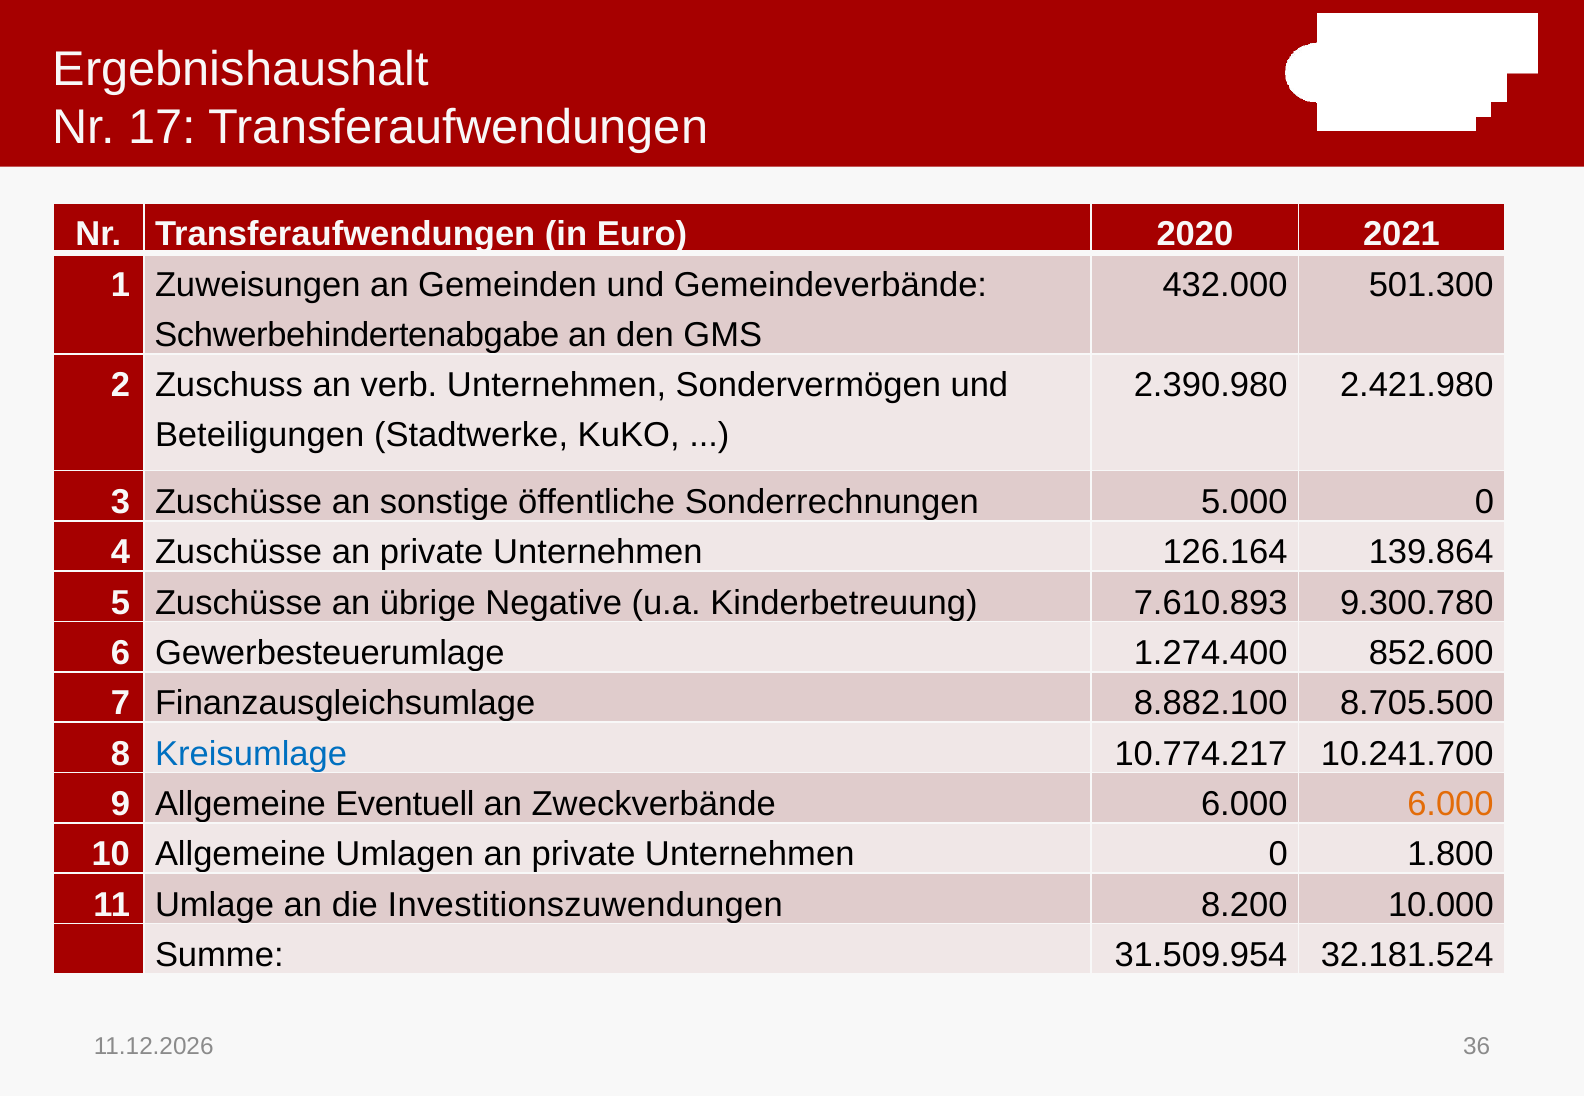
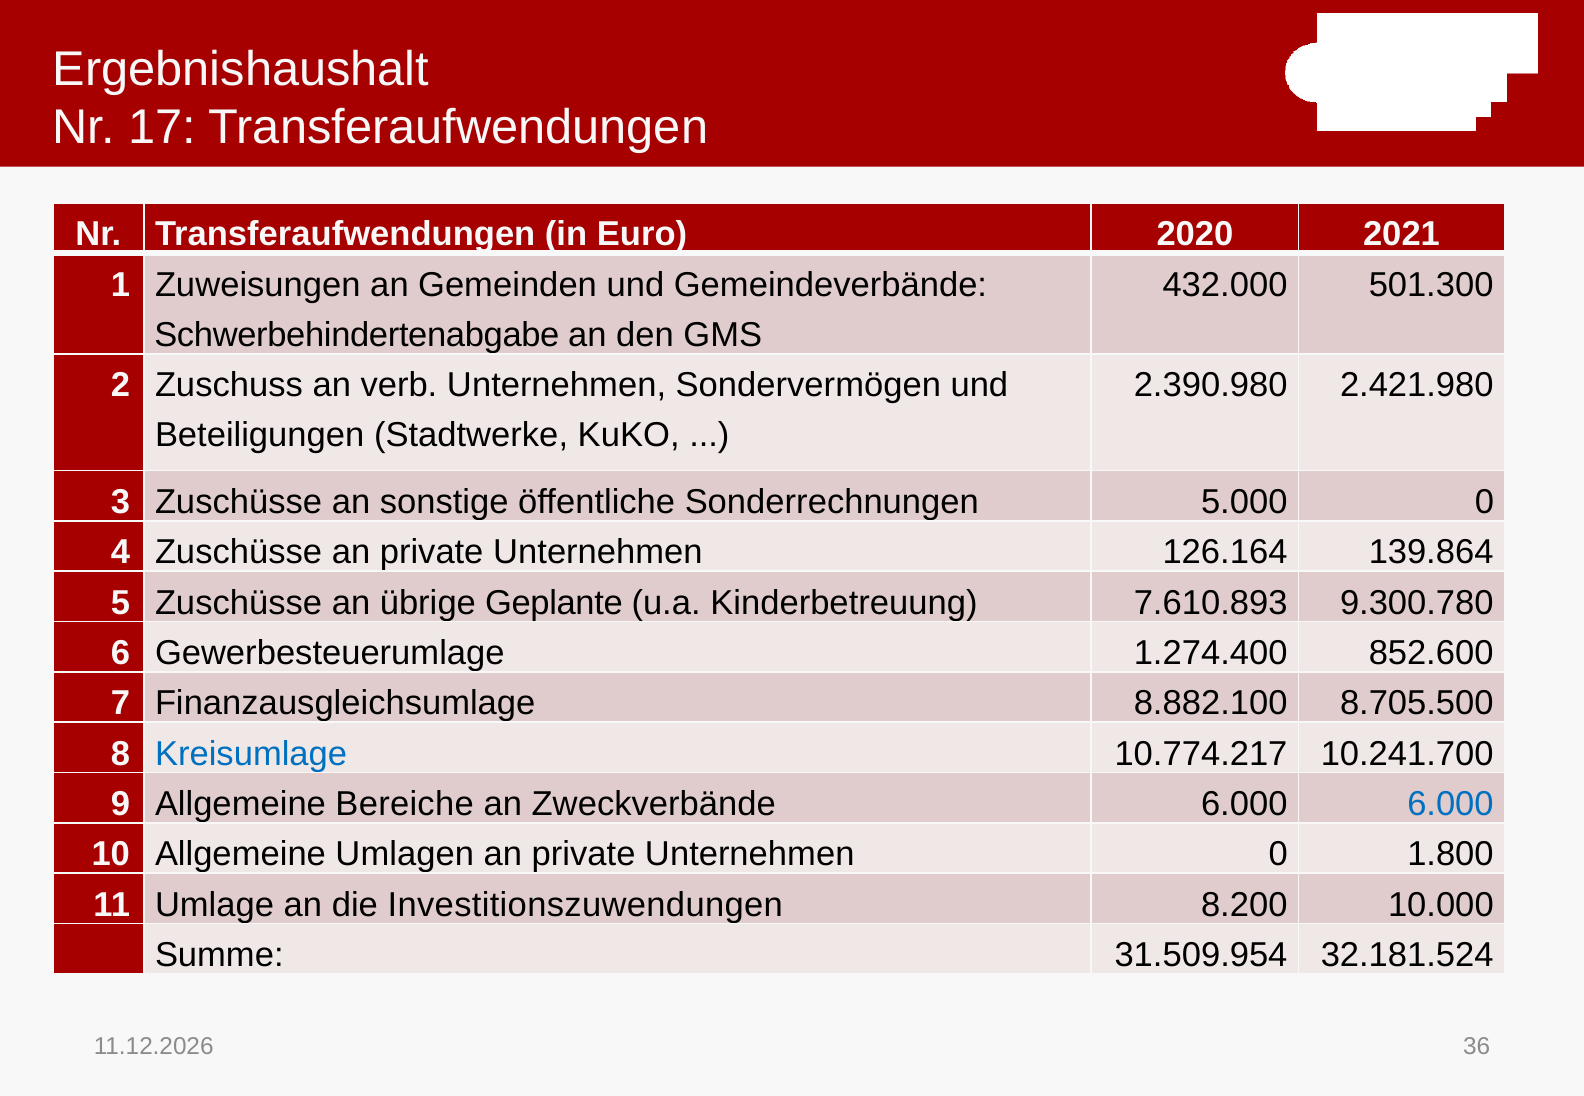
Negative: Negative -> Geplante (554, 603)
Eventuell: Eventuell -> Bereiche (405, 804)
6.000 colour: orange -> blue (1450, 804)
